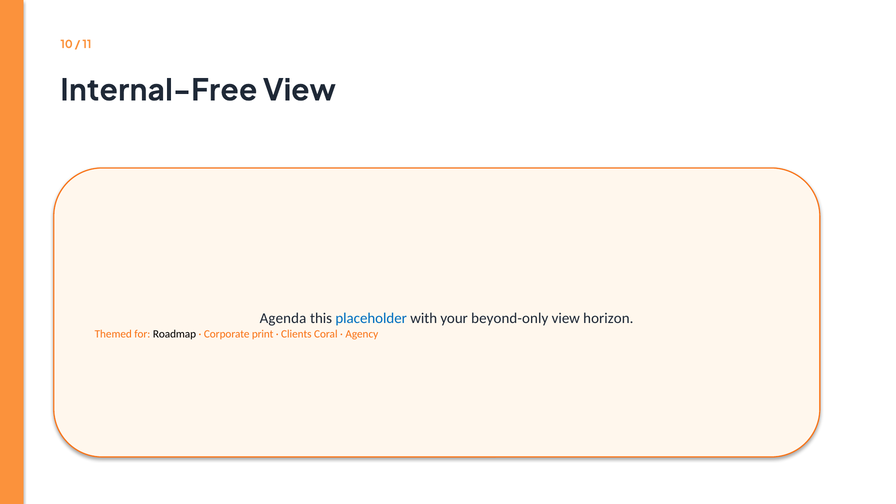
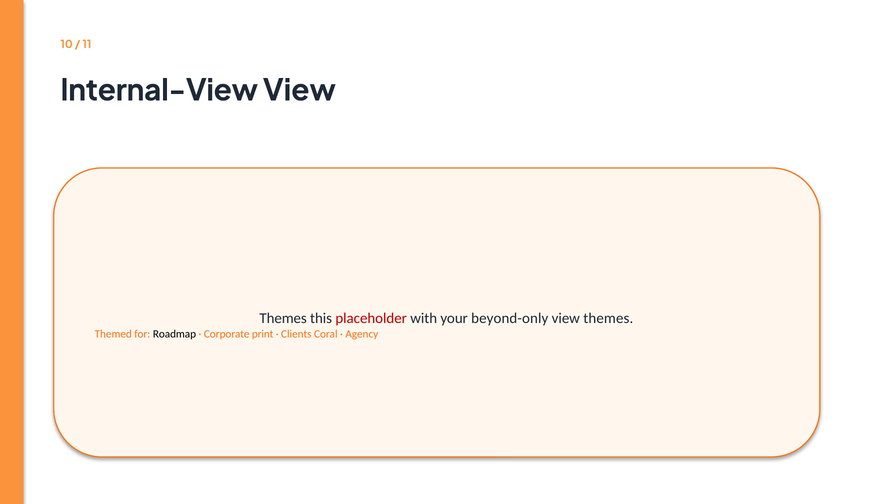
Internal-Free: Internal-Free -> Internal-View (159, 91)
Agenda: Agenda -> Themes (283, 319)
placeholder colour: blue -> red (371, 319)
horizon: horizon -> themes (608, 319)
